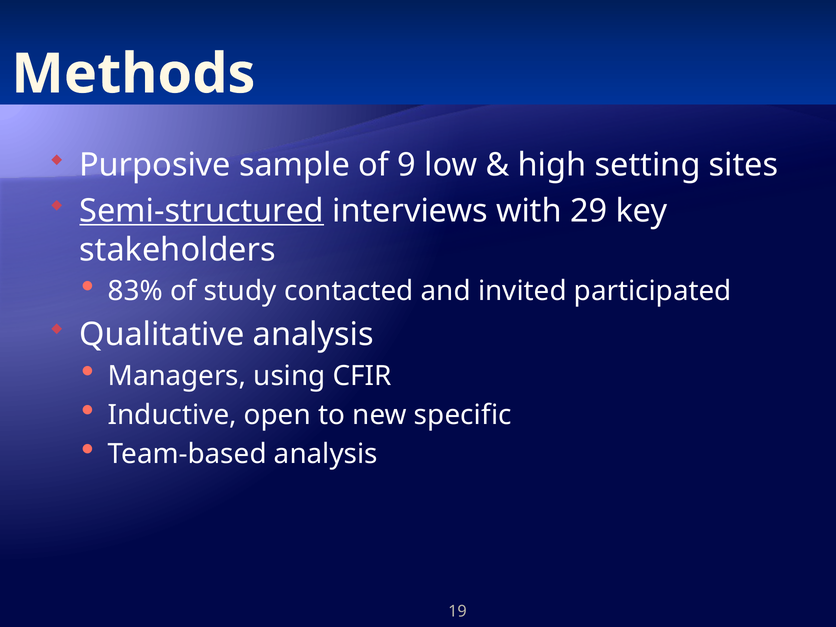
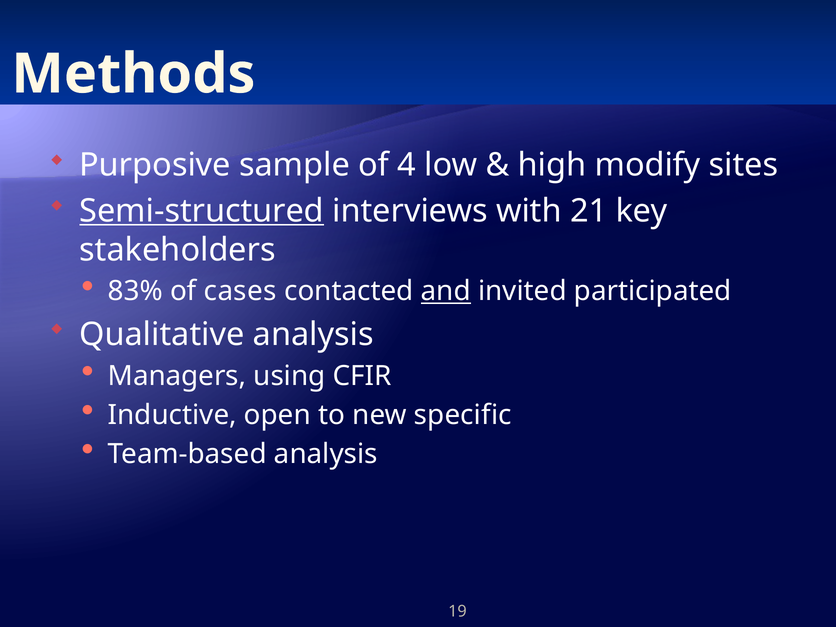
9: 9 -> 4 (407, 165)
setting: setting -> modify (648, 165)
29: 29 -> 21 (589, 211)
study: study -> cases (240, 291)
and underline: none -> present (446, 291)
